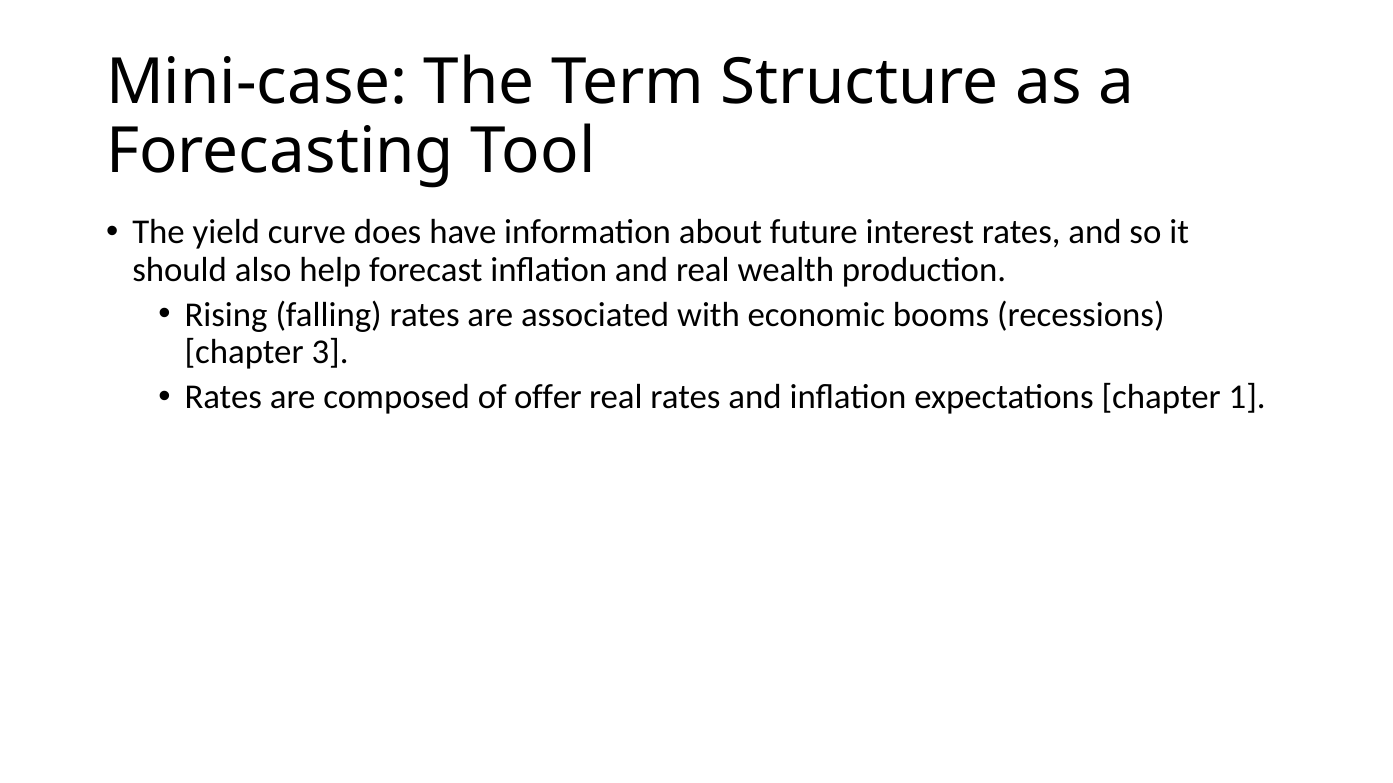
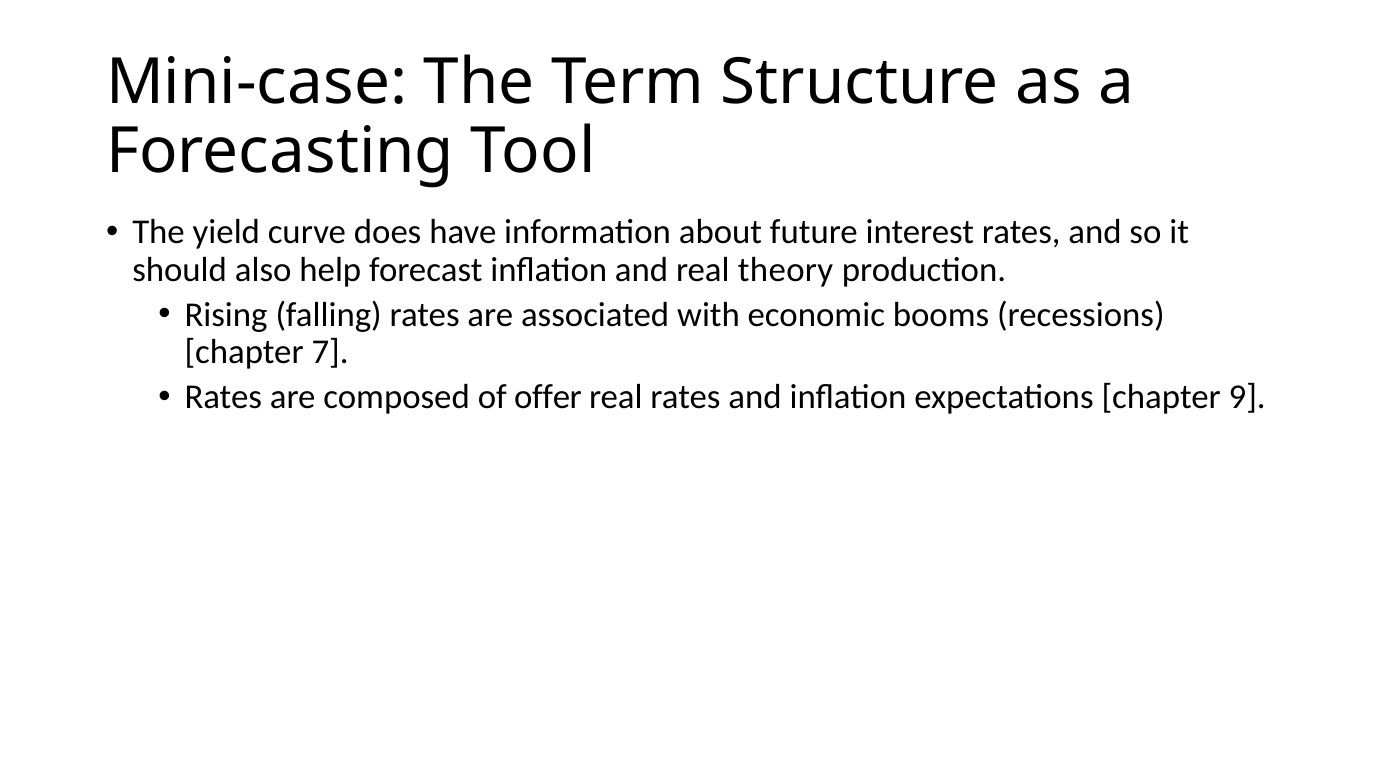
wealth: wealth -> theory (786, 270)
3: 3 -> 7 (330, 352)
1: 1 -> 9 (1247, 397)
